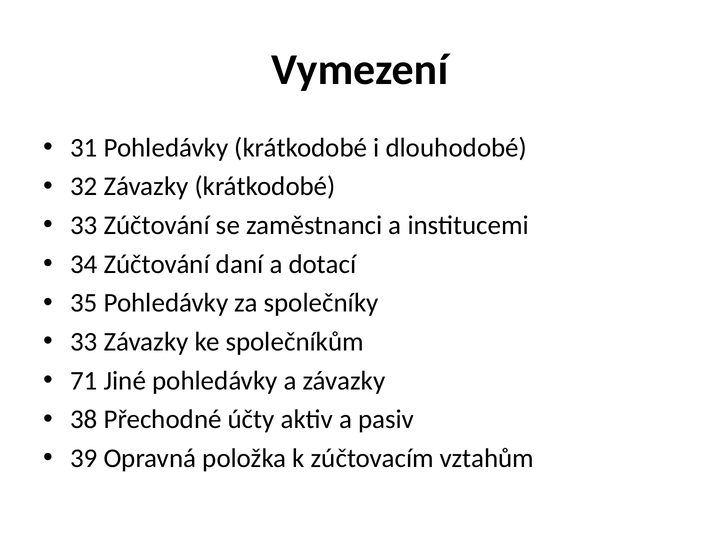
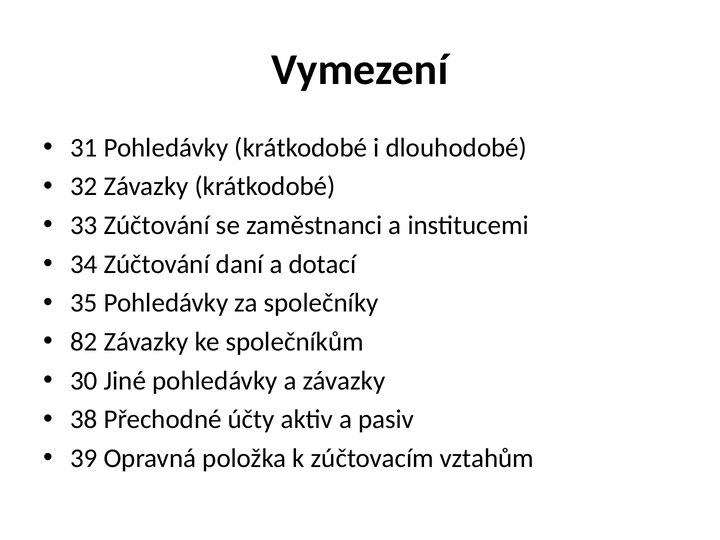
33: 33 -> 82 (84, 342)
71: 71 -> 30 (84, 381)
